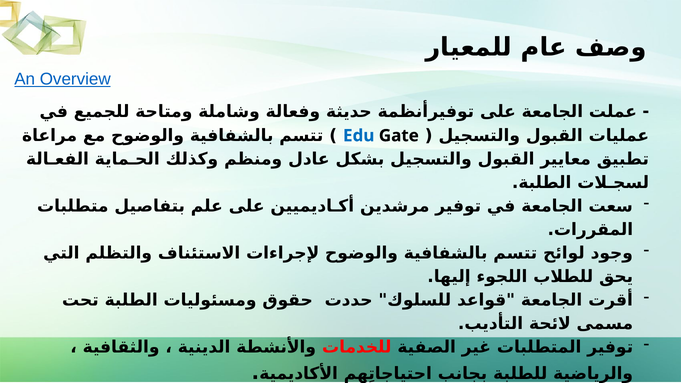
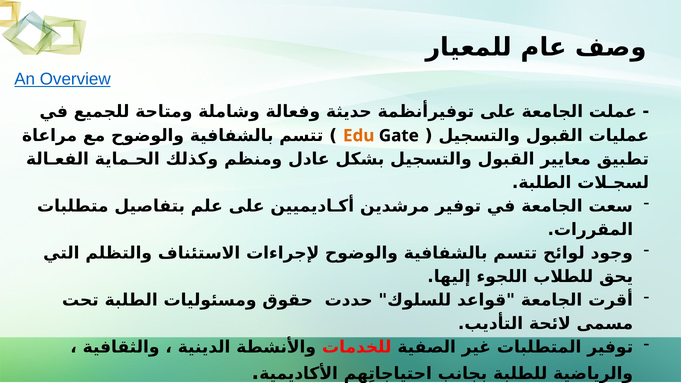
Edu colour: blue -> orange (359, 136)
